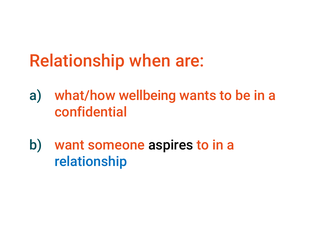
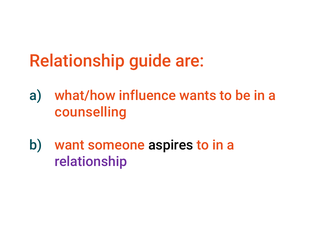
when: when -> guide (150, 61)
wellbeing: wellbeing -> influence (147, 96)
confidential: confidential -> counselling (91, 112)
relationship colour: blue -> purple (91, 162)
